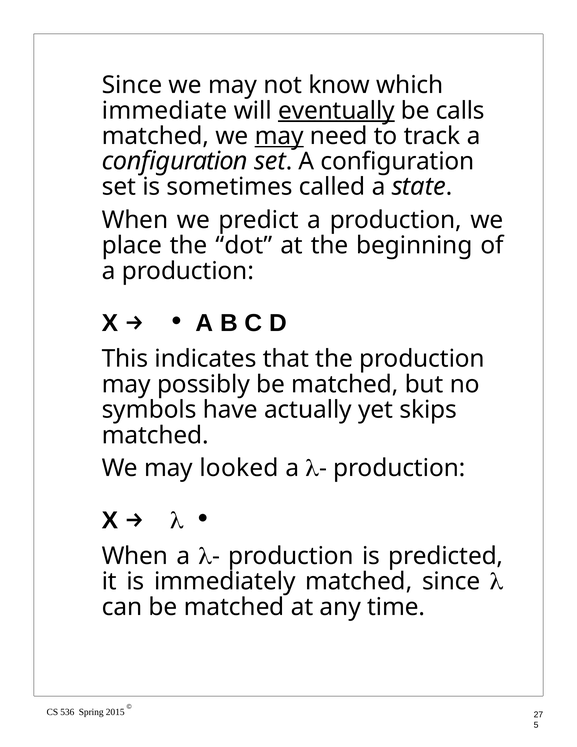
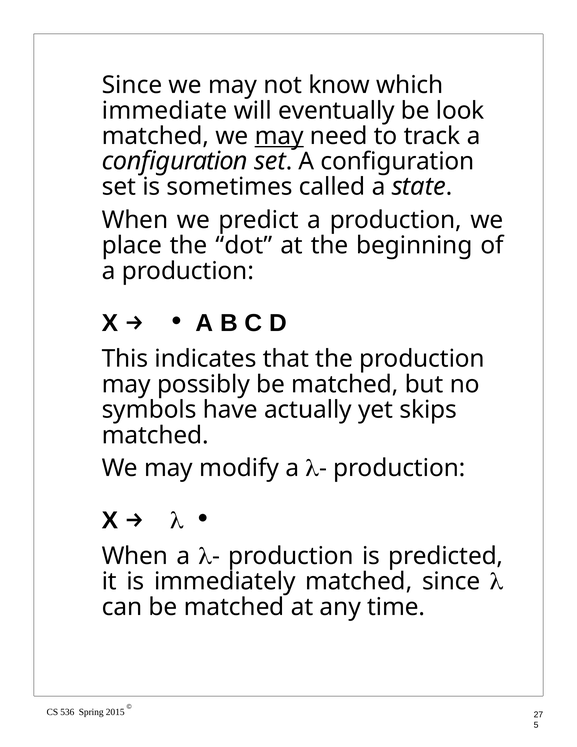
eventually underline: present -> none (336, 111)
calls: calls -> look (460, 111)
looked: looked -> modify (239, 468)
